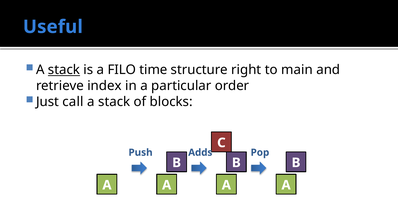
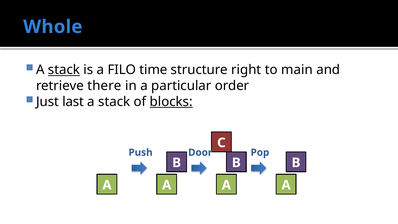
Useful: Useful -> Whole (53, 27)
index: index -> there (104, 86)
call: call -> last (73, 102)
blocks underline: none -> present (171, 102)
Adds: Adds -> Door (200, 152)
